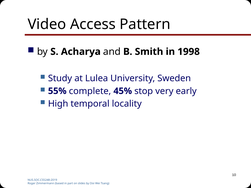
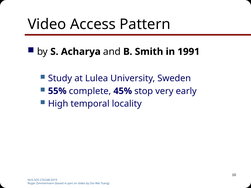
1998: 1998 -> 1991 (189, 52)
